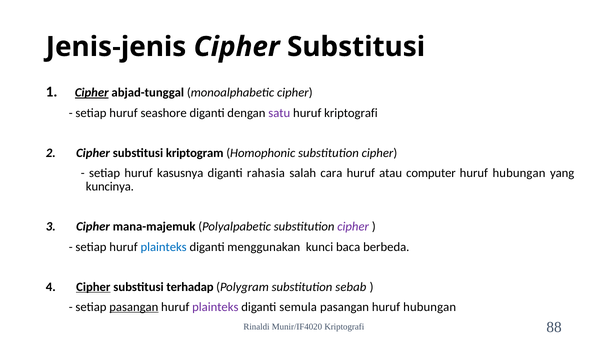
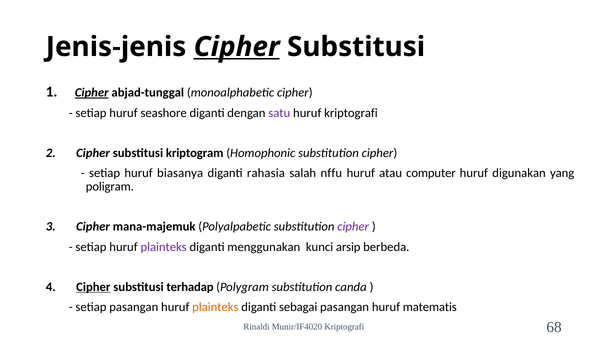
Cipher underline: none -> present (237, 47)
kasusnya: kasusnya -> biasanya (180, 173)
cara: cara -> nffu (331, 173)
hubungan: hubungan -> digunakan (519, 173)
kuncinya: kuncinya -> poligram (110, 187)
plainteks colour: blue -> purple (164, 247)
baca: baca -> arsip (348, 247)
sebab: sebab -> canda (351, 287)
pasangan underline: present -> none (134, 307)
plainteks colour: purple -> orange (215, 307)
semula: semula -> sebagai (298, 307)
pasangan huruf hubungan: hubungan -> matematis (430, 307)
88: 88 -> 68 (554, 327)
